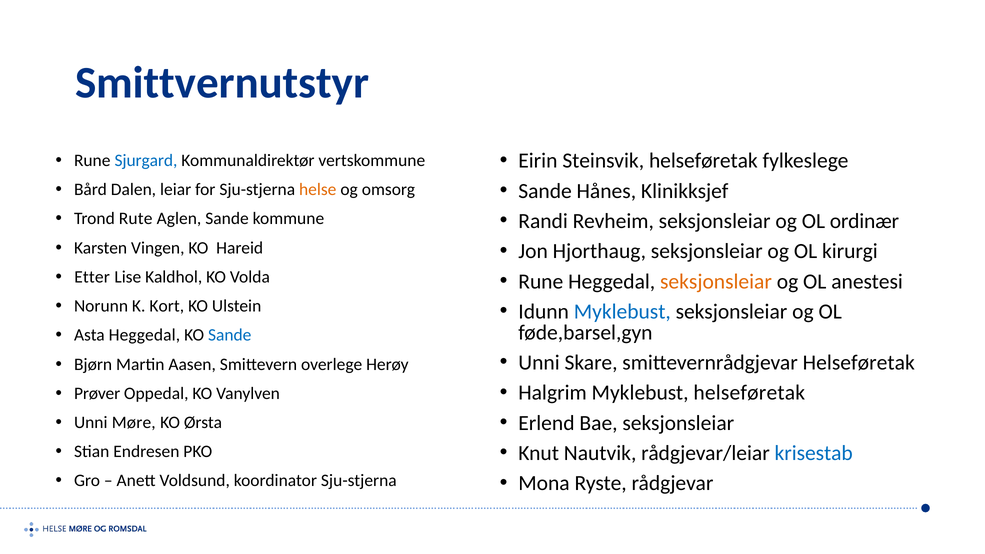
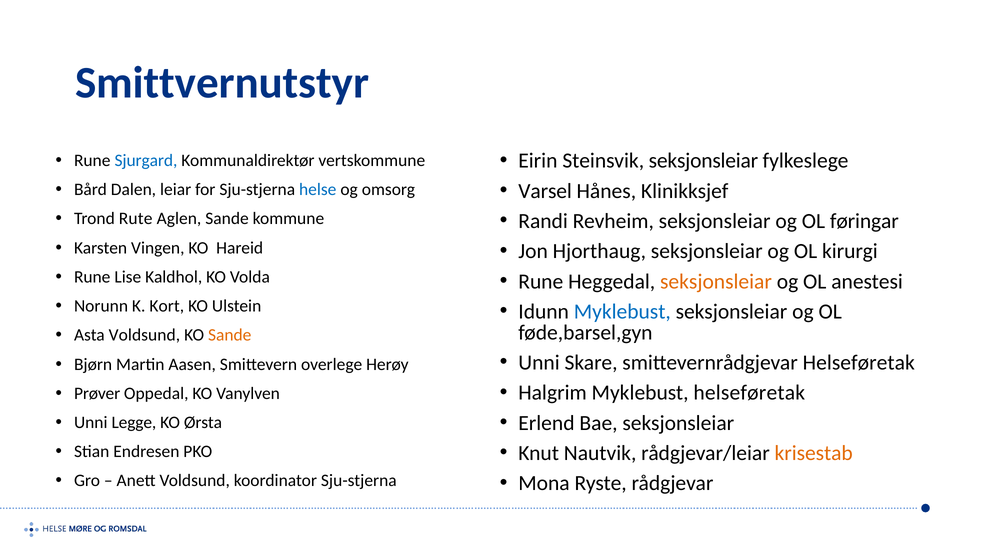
Steinsvik helseføretak: helseføretak -> seksjonsleiar (703, 161)
Sande: Sande -> Varsel (545, 191)
helse colour: orange -> blue (318, 190)
ordinær: ordinær -> føringar (864, 221)
Etter: Etter -> Rune (92, 277)
Asta Heggedal: Heggedal -> Voldsund (144, 335)
Sande colour: blue -> orange (230, 335)
Møre: Møre -> Legge (134, 423)
krisestab colour: blue -> orange (814, 453)
